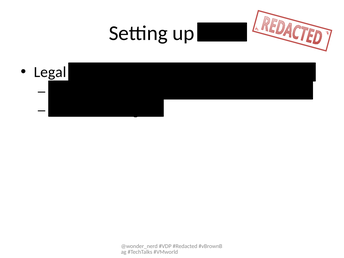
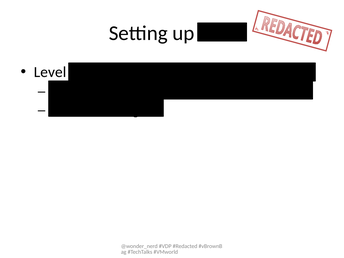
Legal: Legal -> Level (50, 72)
